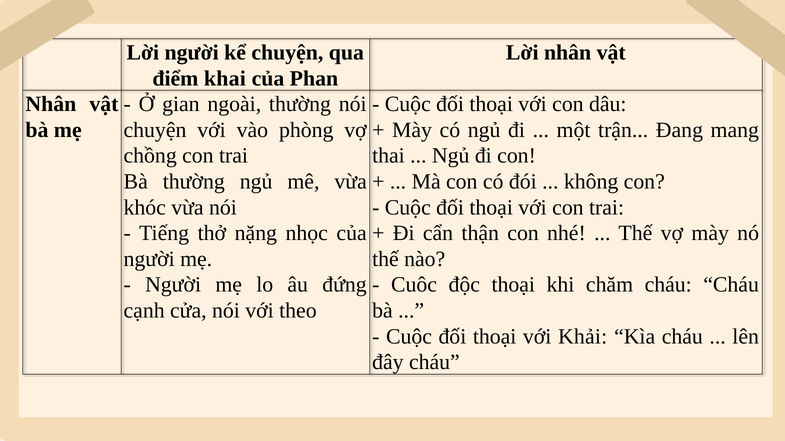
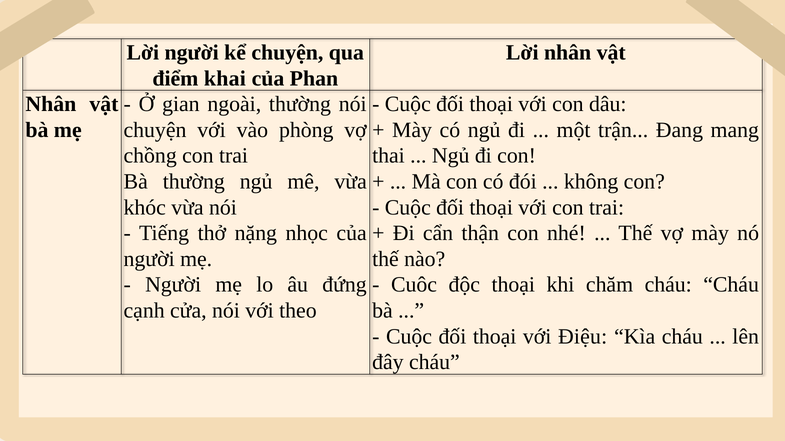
Khải: Khải -> Điệu (583, 337)
